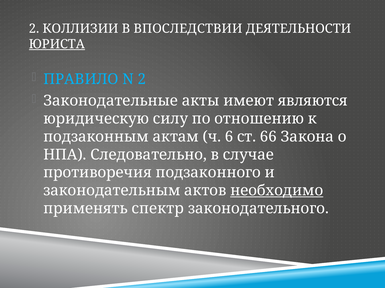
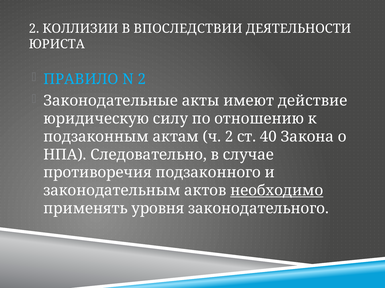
ЮРИСТА underline: present -> none (57, 44)
являются: являются -> действие (313, 101)
ч 6: 6 -> 2 (229, 137)
66: 66 -> 40 (268, 137)
спектр: спектр -> уровня (158, 209)
